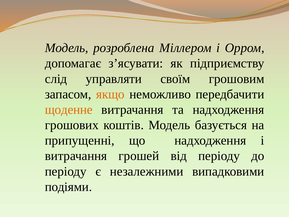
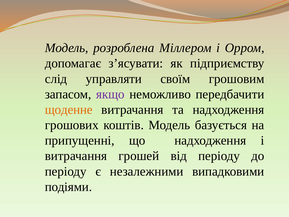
якщо colour: orange -> purple (110, 94)
